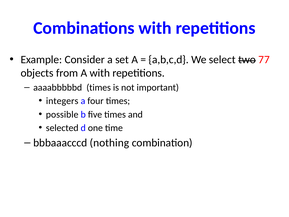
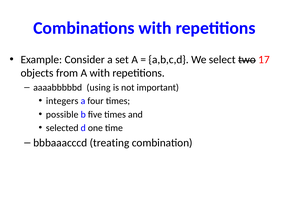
77: 77 -> 17 (264, 60)
aaaabbbbbd times: times -> using (99, 87)
nothing: nothing -> treating (109, 143)
